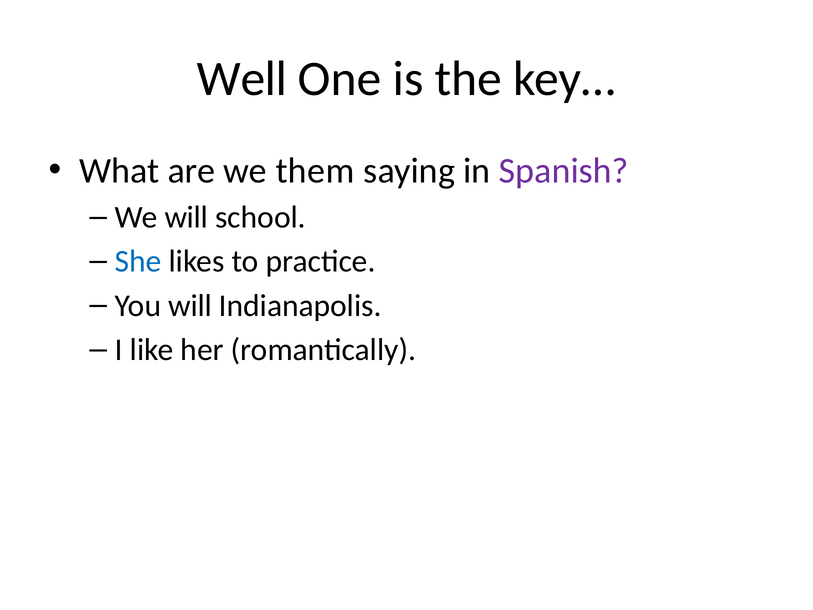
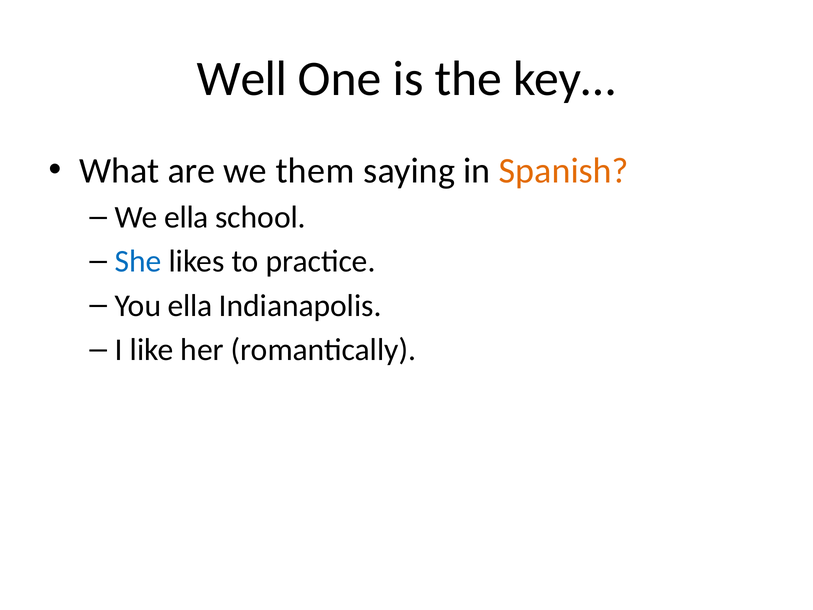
Spanish colour: purple -> orange (564, 171)
We will: will -> ella (186, 217)
You will: will -> ella (190, 306)
